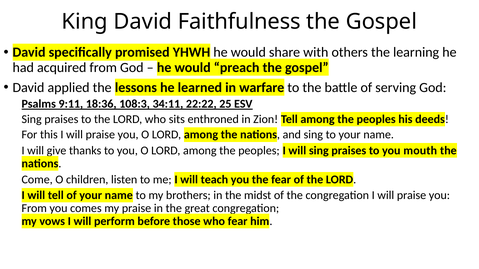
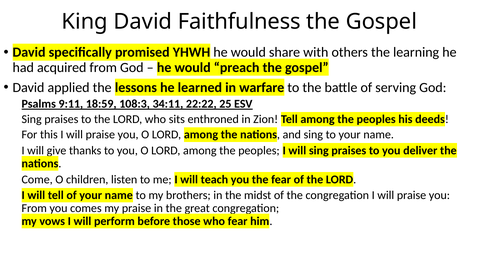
18:36: 18:36 -> 18:59 (101, 104)
mouth: mouth -> deliver (420, 151)
